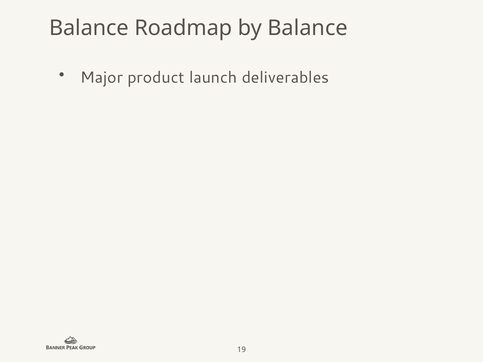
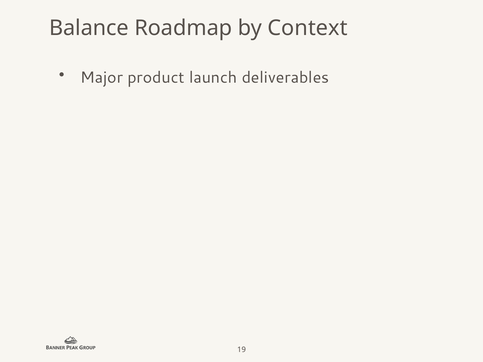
by Balance: Balance -> Context (308, 28)
